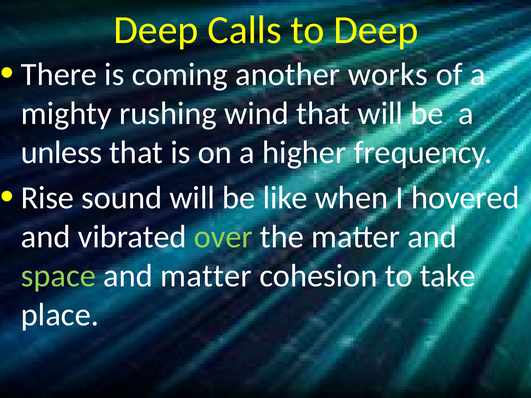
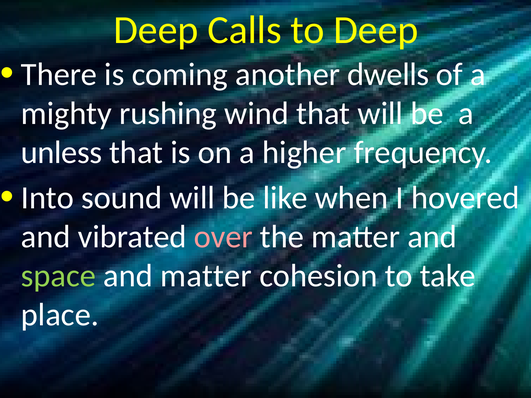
works: works -> dwells (388, 75)
Rise: Rise -> Into (47, 198)
over colour: light green -> pink (223, 237)
